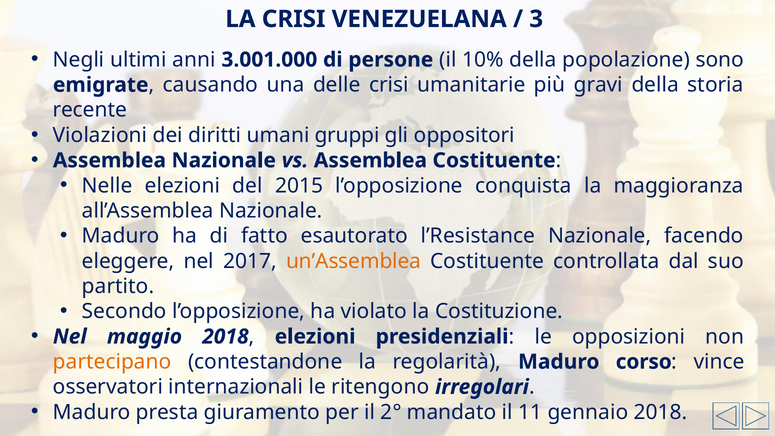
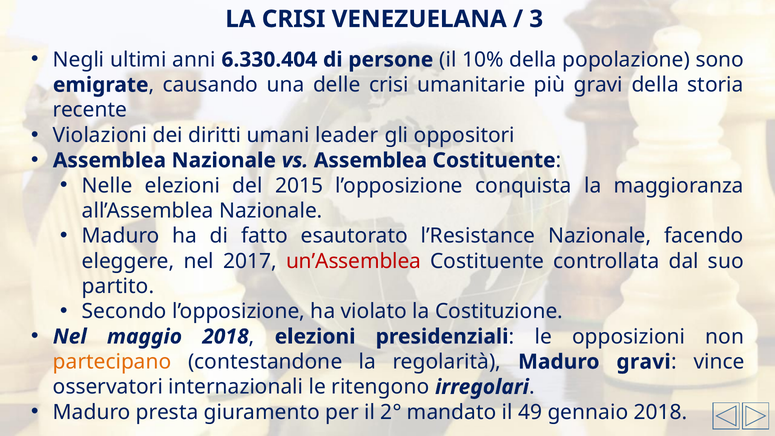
3.001.000: 3.001.000 -> 6.330.404 (269, 60)
gruppi: gruppi -> leader (347, 135)
un’Assemblea colour: orange -> red (354, 261)
Maduro corso: corso -> gravi (644, 362)
11: 11 -> 49 (530, 412)
